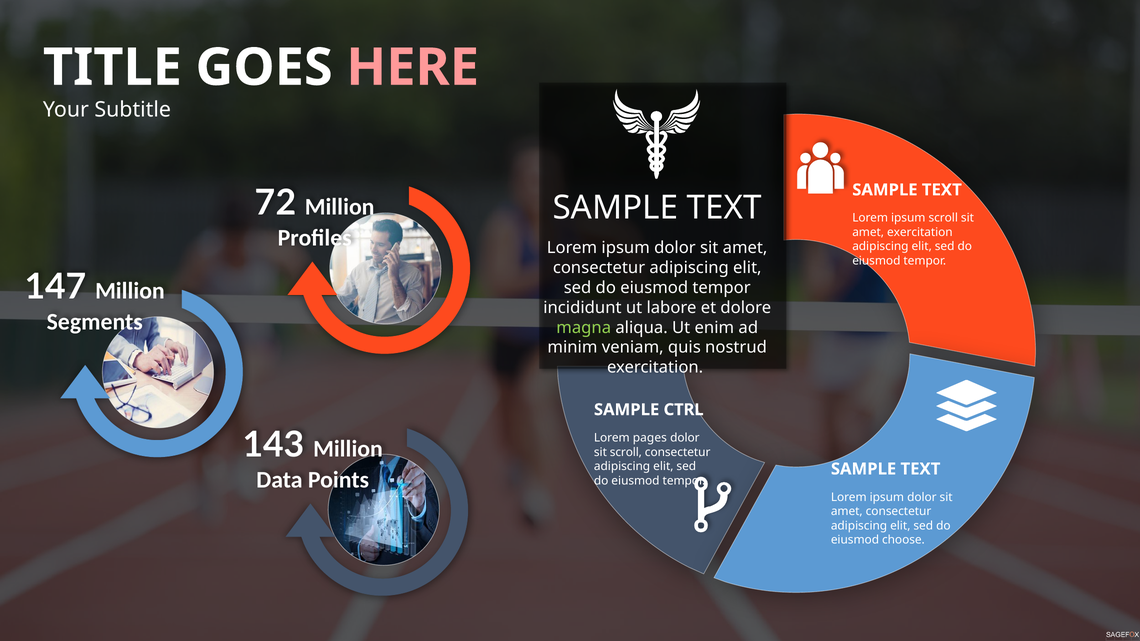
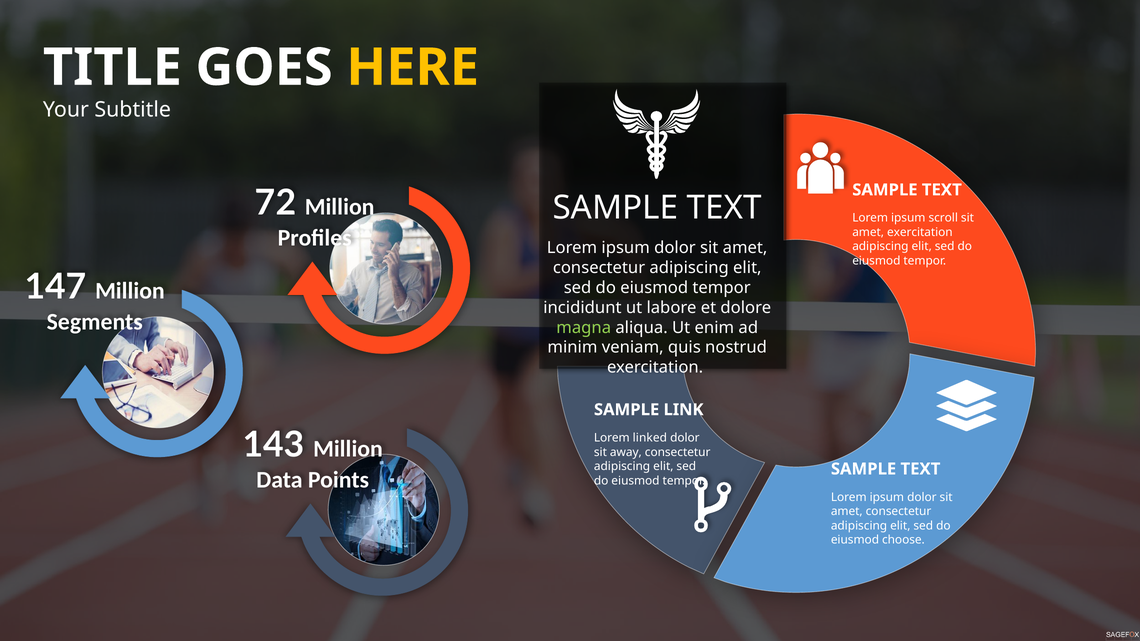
HERE colour: pink -> yellow (413, 68)
CTRL: CTRL -> LINK (684, 410)
pages: pages -> linked (650, 438)
sit scroll: scroll -> away (626, 452)
